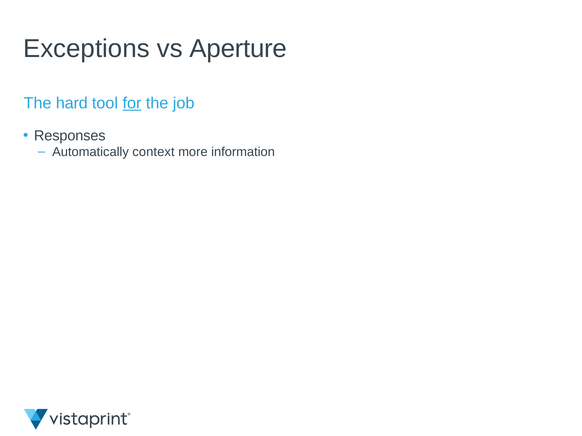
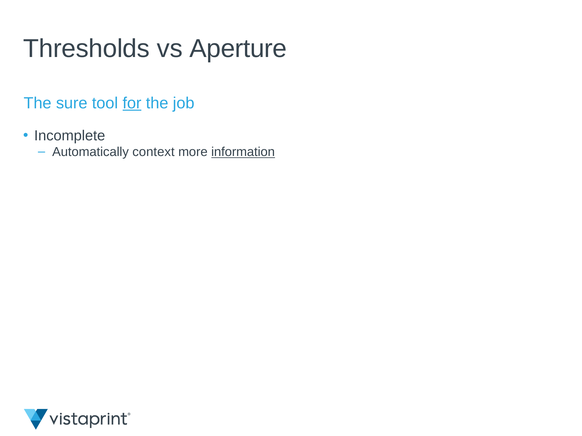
Exceptions: Exceptions -> Thresholds (86, 49)
hard: hard -> sure (72, 103)
Responses: Responses -> Incomplete (70, 136)
information underline: none -> present (243, 152)
